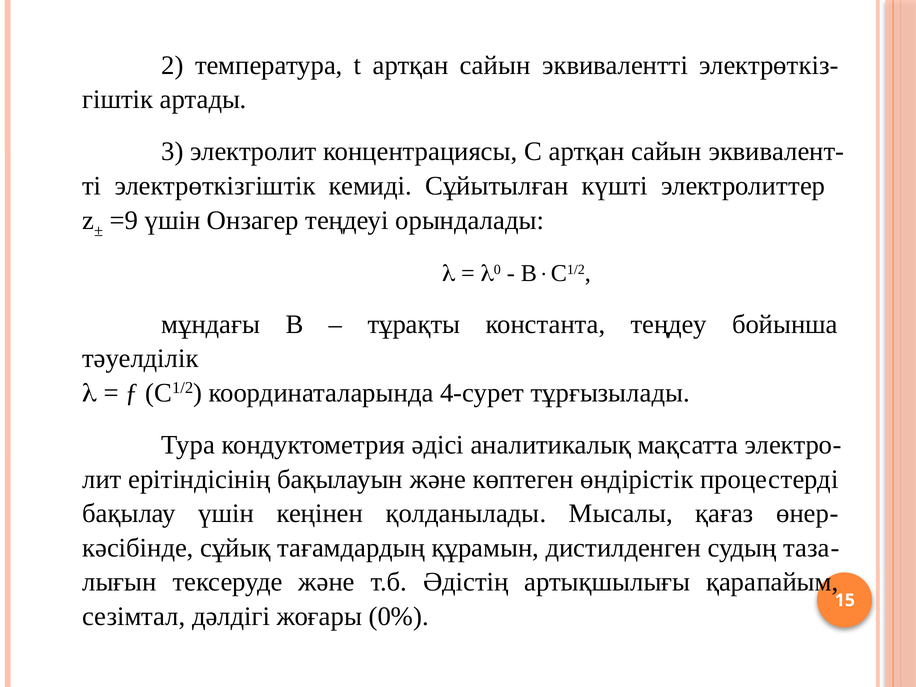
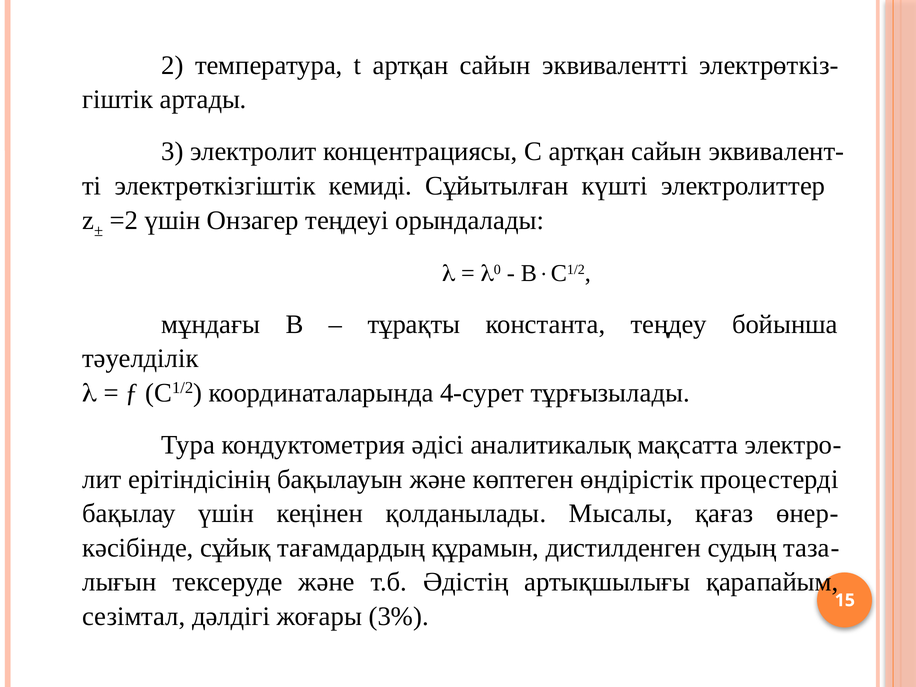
=9: =9 -> =2 (124, 221)
0%: 0% -> 3% (399, 616)
